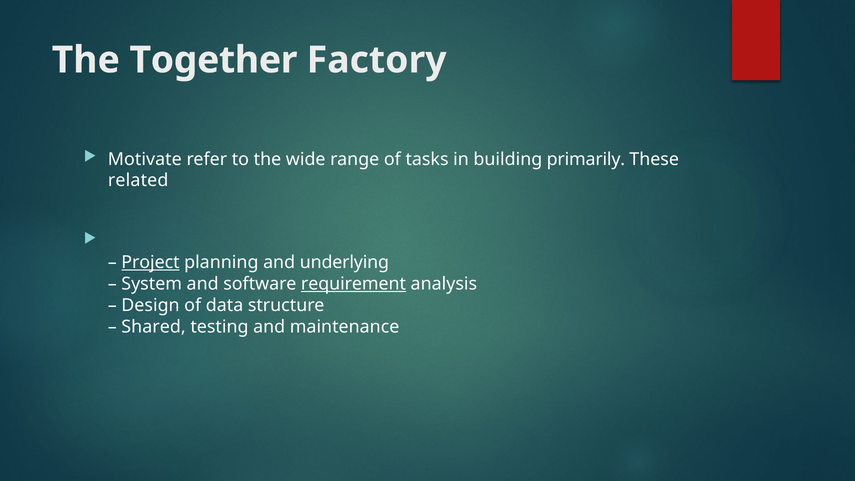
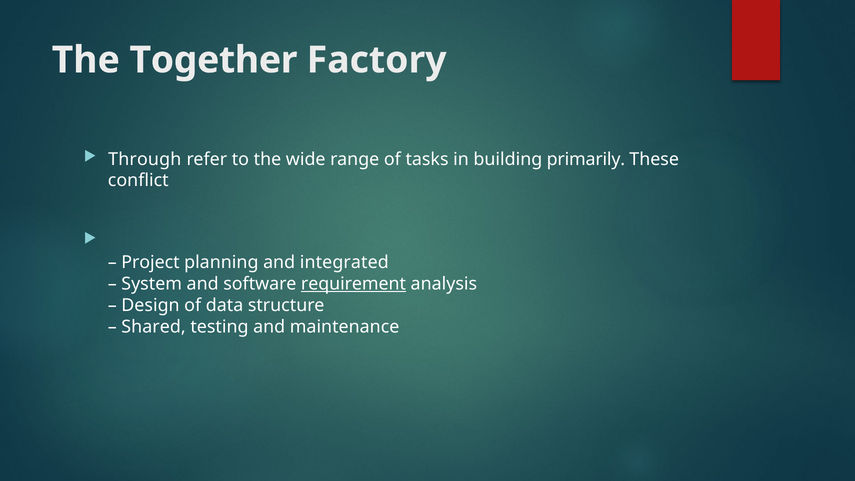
Motivate: Motivate -> Through (145, 159)
related: related -> conflict (138, 181)
Project underline: present -> none (150, 262)
underlying: underlying -> integrated (344, 262)
